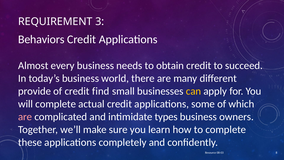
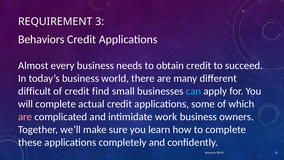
provide: provide -> difficult (35, 91)
can colour: yellow -> light blue (194, 91)
types: types -> work (166, 117)
